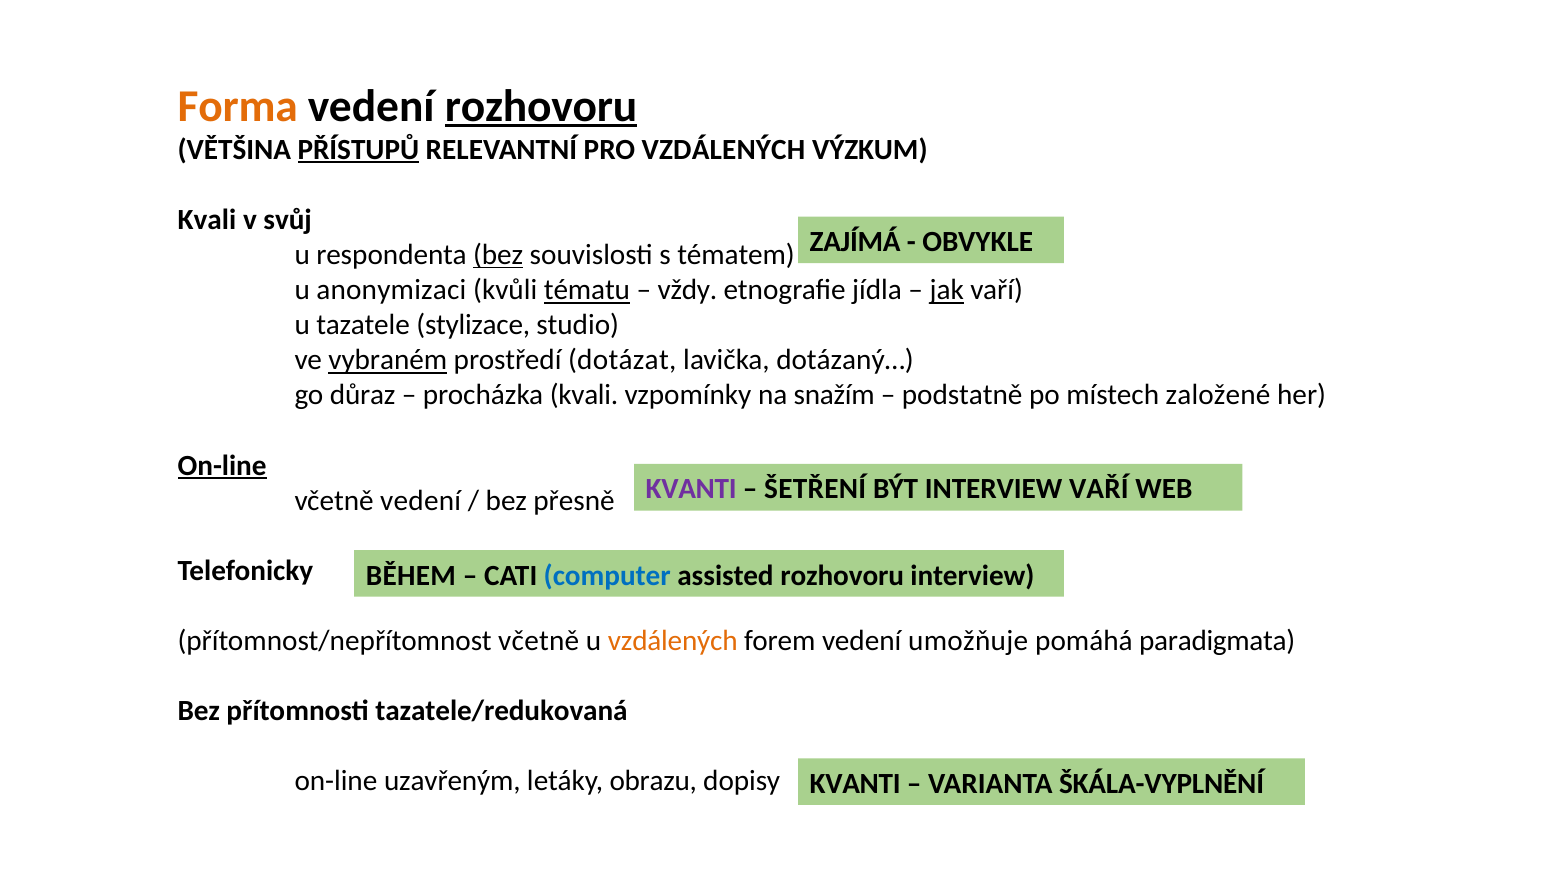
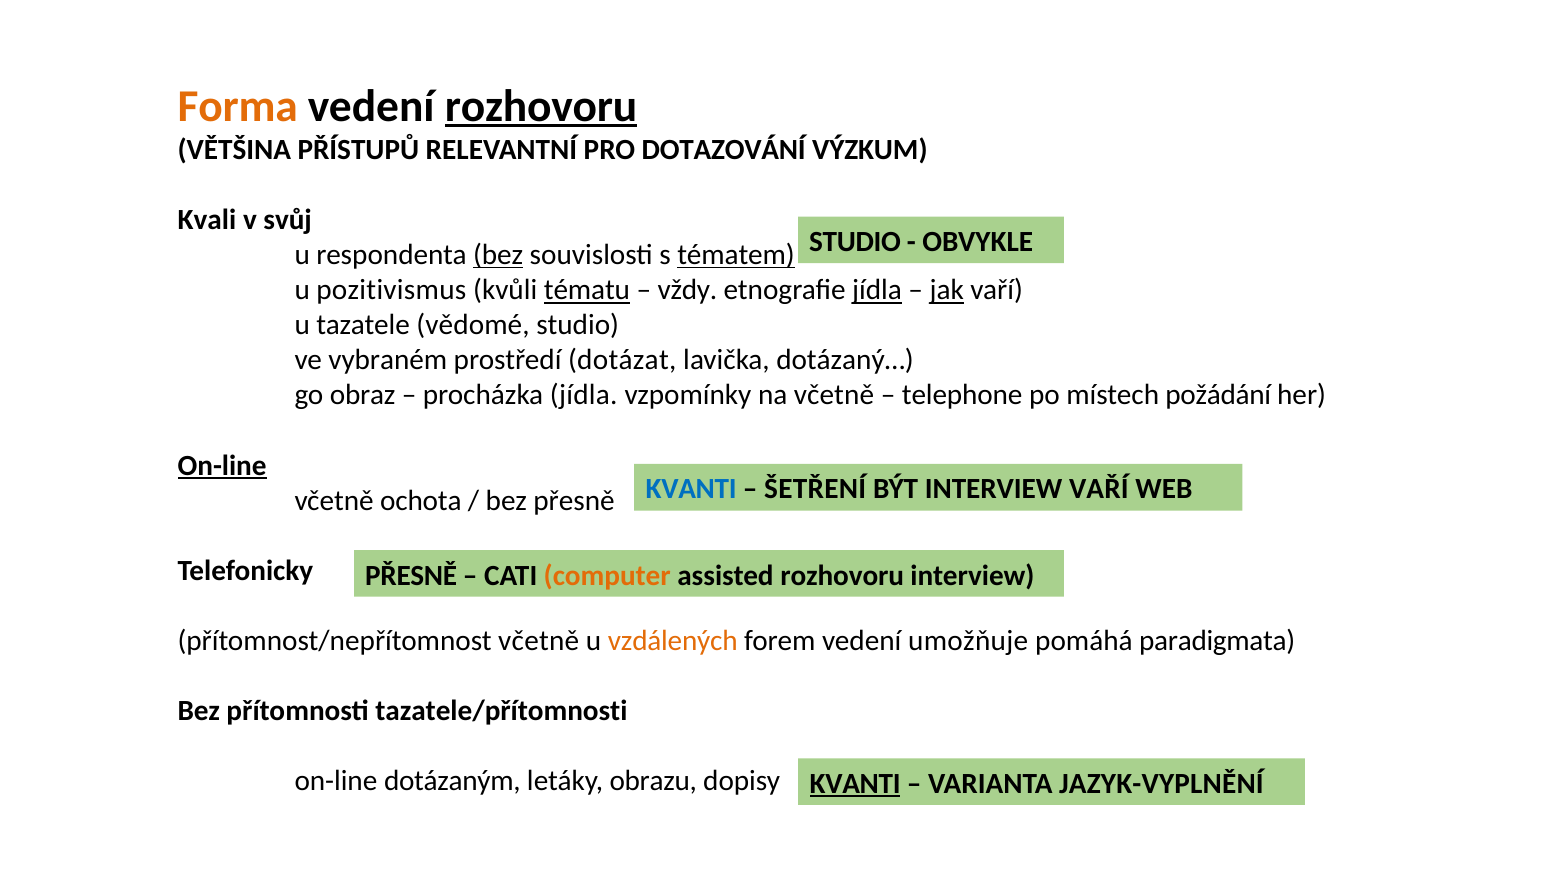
PŘÍSTUPŮ underline: present -> none (358, 150)
PRO VZDÁLENÝCH: VZDÁLENÝCH -> DOTAZOVÁNÍ (724, 150)
ZAJÍMÁ: ZAJÍMÁ -> STUDIO (855, 242)
tématem underline: none -> present (736, 255)
anonymizaci: anonymizaci -> pozitivismus (391, 290)
jídla underline: none -> present (877, 290)
stylizace: stylizace -> vědomé (473, 325)
vybraném underline: present -> none (388, 360)
důraz: důraz -> obraz (363, 395)
procházka kvali: kvali -> jídla (584, 395)
na snažím: snažím -> včetně (834, 395)
podstatně: podstatně -> telephone (962, 395)
založené: založené -> požádání (1218, 395)
KVANTI colour: purple -> blue (691, 489)
včetně vedení: vedení -> ochota (421, 501)
BĚHEM: BĚHEM -> PŘESNĚ (411, 575)
computer colour: blue -> orange (607, 575)
tazatele/redukovaná: tazatele/redukovaná -> tazatele/přítomnosti (501, 711)
uzavřeným: uzavřeným -> dotázaným (452, 781)
KVANTI underline: none -> present (855, 784)
ŠKÁLA-VYPLNĚNÍ: ŠKÁLA-VYPLNĚNÍ -> JAZYK-VYPLNĚNÍ (1161, 784)
